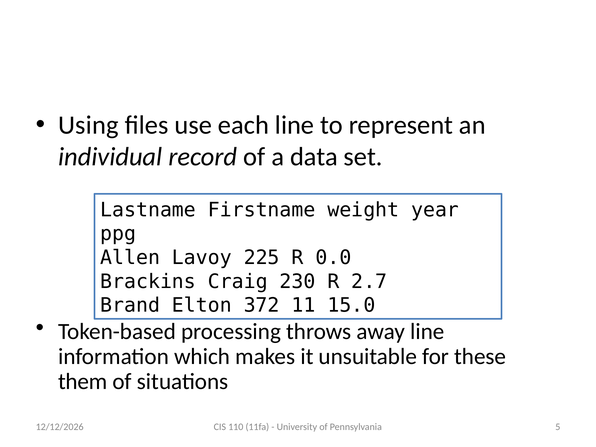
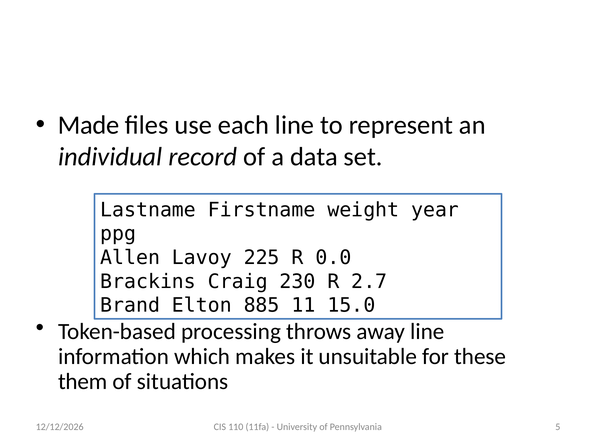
Using: Using -> Made (89, 125)
372: 372 -> 885 (262, 305)
